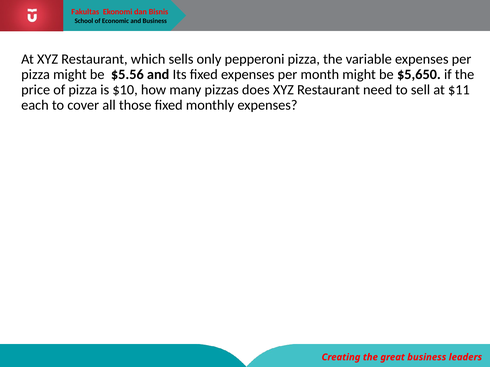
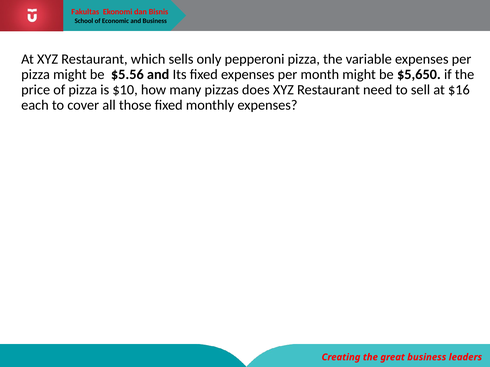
$11: $11 -> $16 (459, 90)
